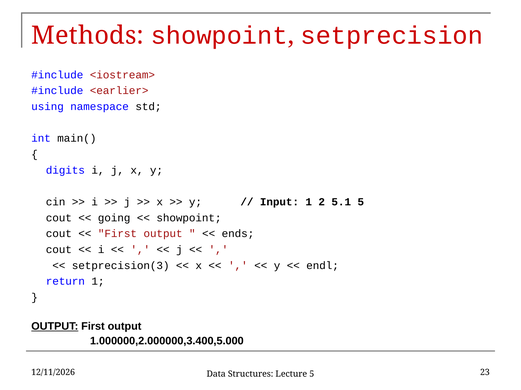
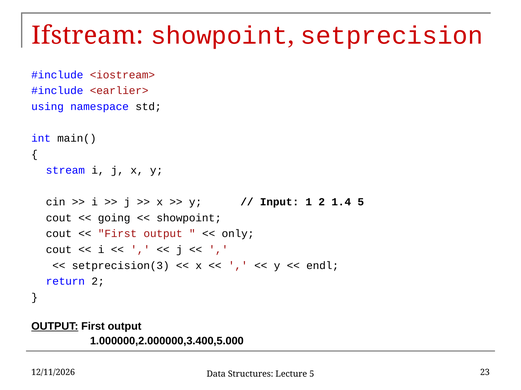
Methods: Methods -> Ifstream (88, 35)
digits: digits -> stream (65, 171)
5.1: 5.1 -> 1.4 (341, 202)
ends: ends -> only (238, 234)
return 1: 1 -> 2 (98, 282)
